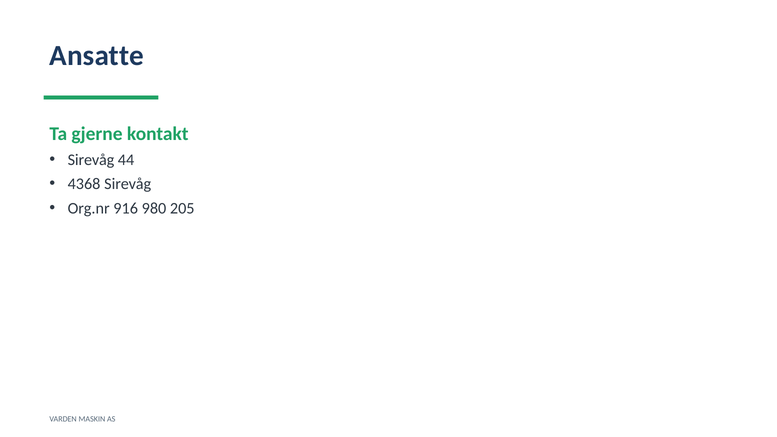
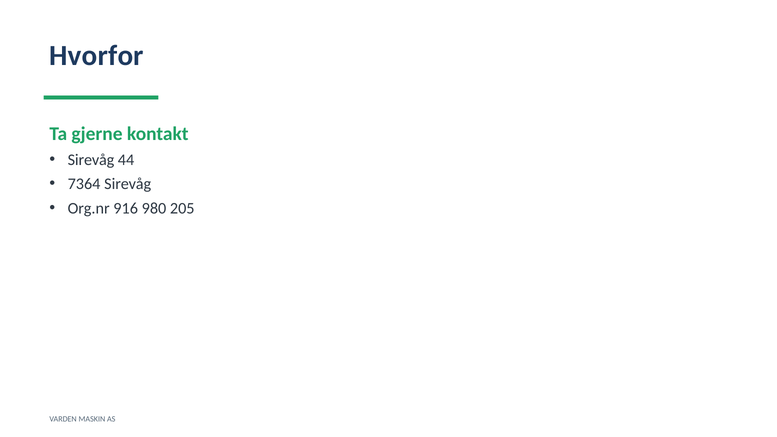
Ansatte: Ansatte -> Hvorfor (97, 55)
4368: 4368 -> 7364 (84, 184)
